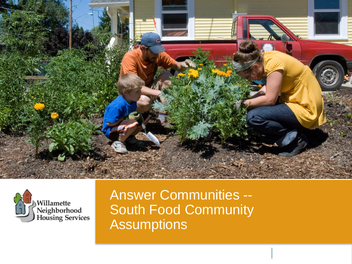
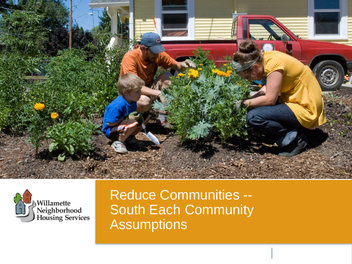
Answer: Answer -> Reduce (133, 195)
Food: Food -> Each (165, 210)
